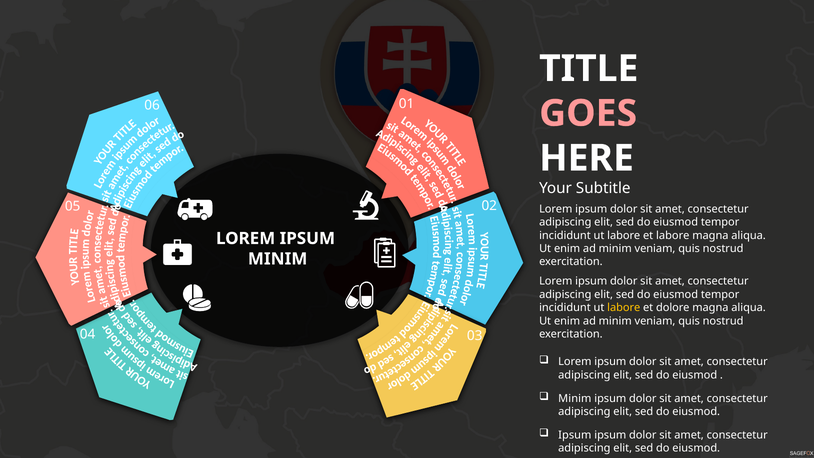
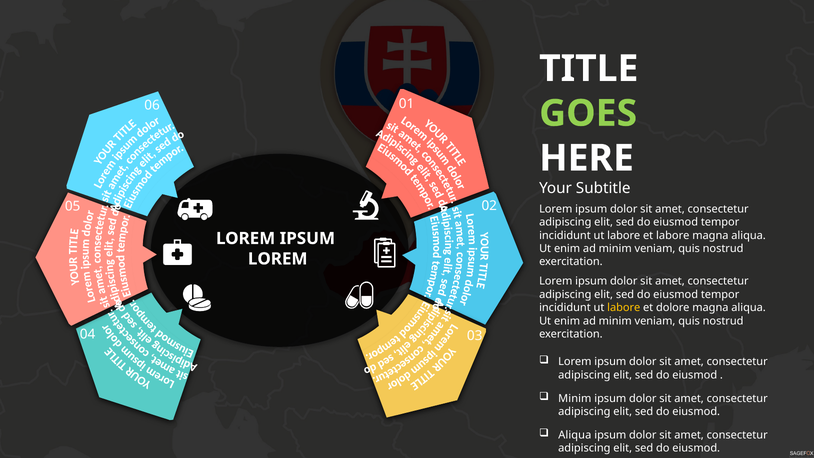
GOES colour: pink -> light green (588, 113)
MINIM: MINIM -> LOREM (278, 259)
Ipsum: Ipsum -> Aliqua (575, 435)
